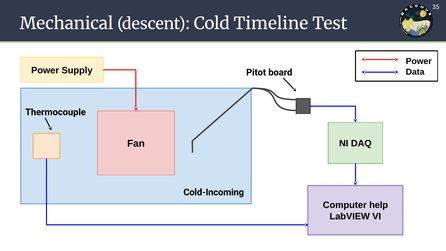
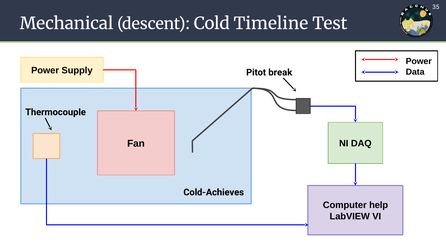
board: board -> break (280, 72)
Cold-Incoming: Cold-Incoming -> Cold-Achieves (214, 192)
